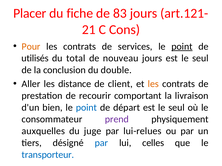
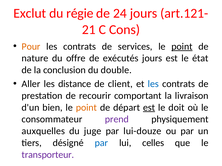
Placer: Placer -> Exclut (30, 13)
fiche: fiche -> régie (80, 13)
83: 83 -> 24 (120, 13)
utilisés: utilisés -> nature (35, 58)
total: total -> offre (76, 58)
nouveau: nouveau -> exécutés (121, 58)
jours est le seul: seul -> état (200, 58)
les colour: orange -> blue (153, 84)
point colour: blue -> orange (86, 108)
est underline: none -> present (149, 108)
seul: seul -> doit (176, 108)
lui-relues: lui-relues -> lui-douze (142, 131)
transporteur colour: blue -> purple (48, 155)
